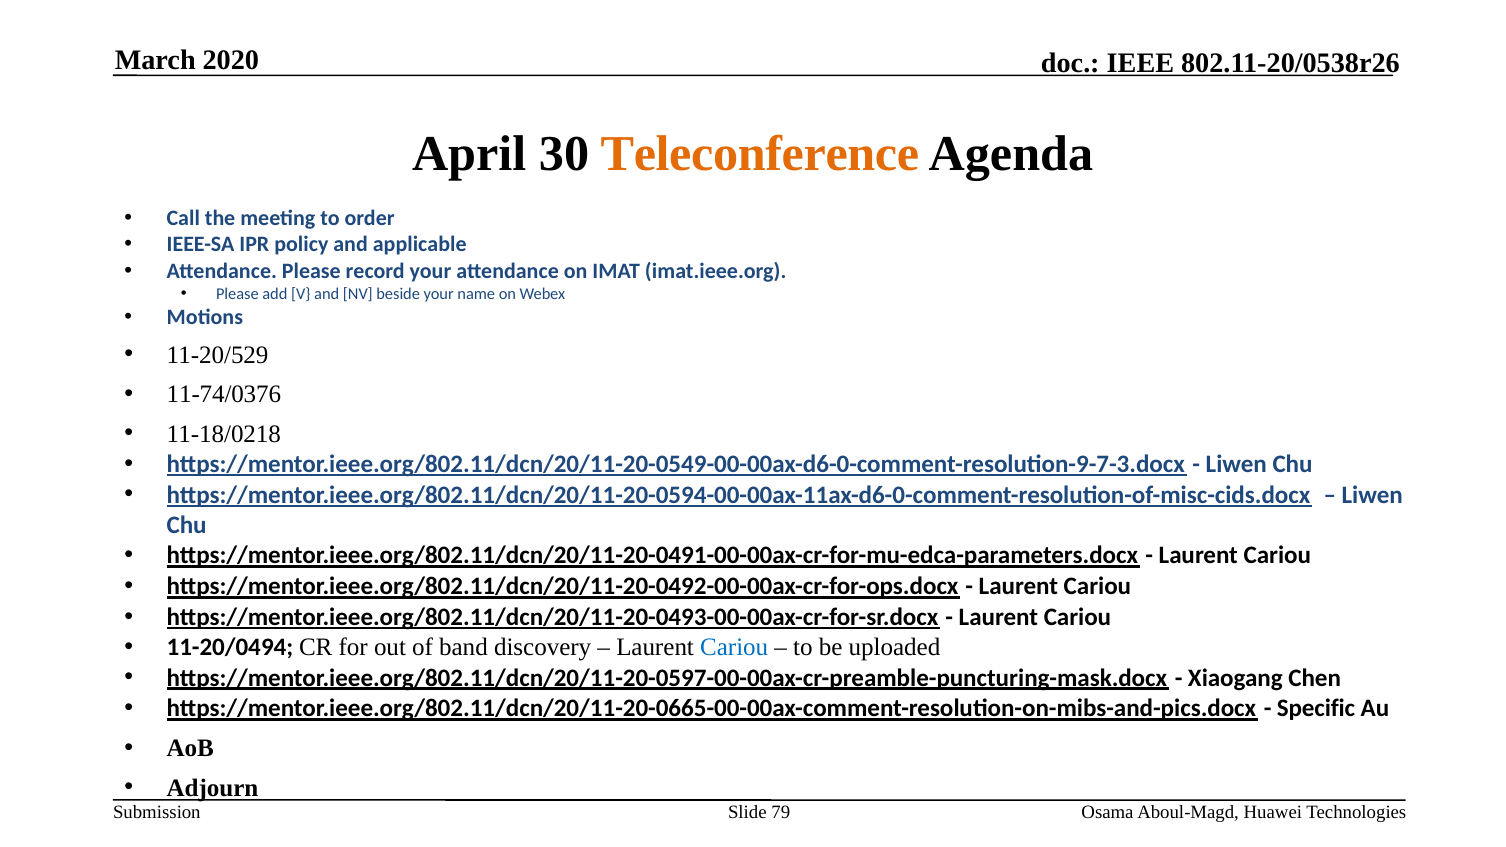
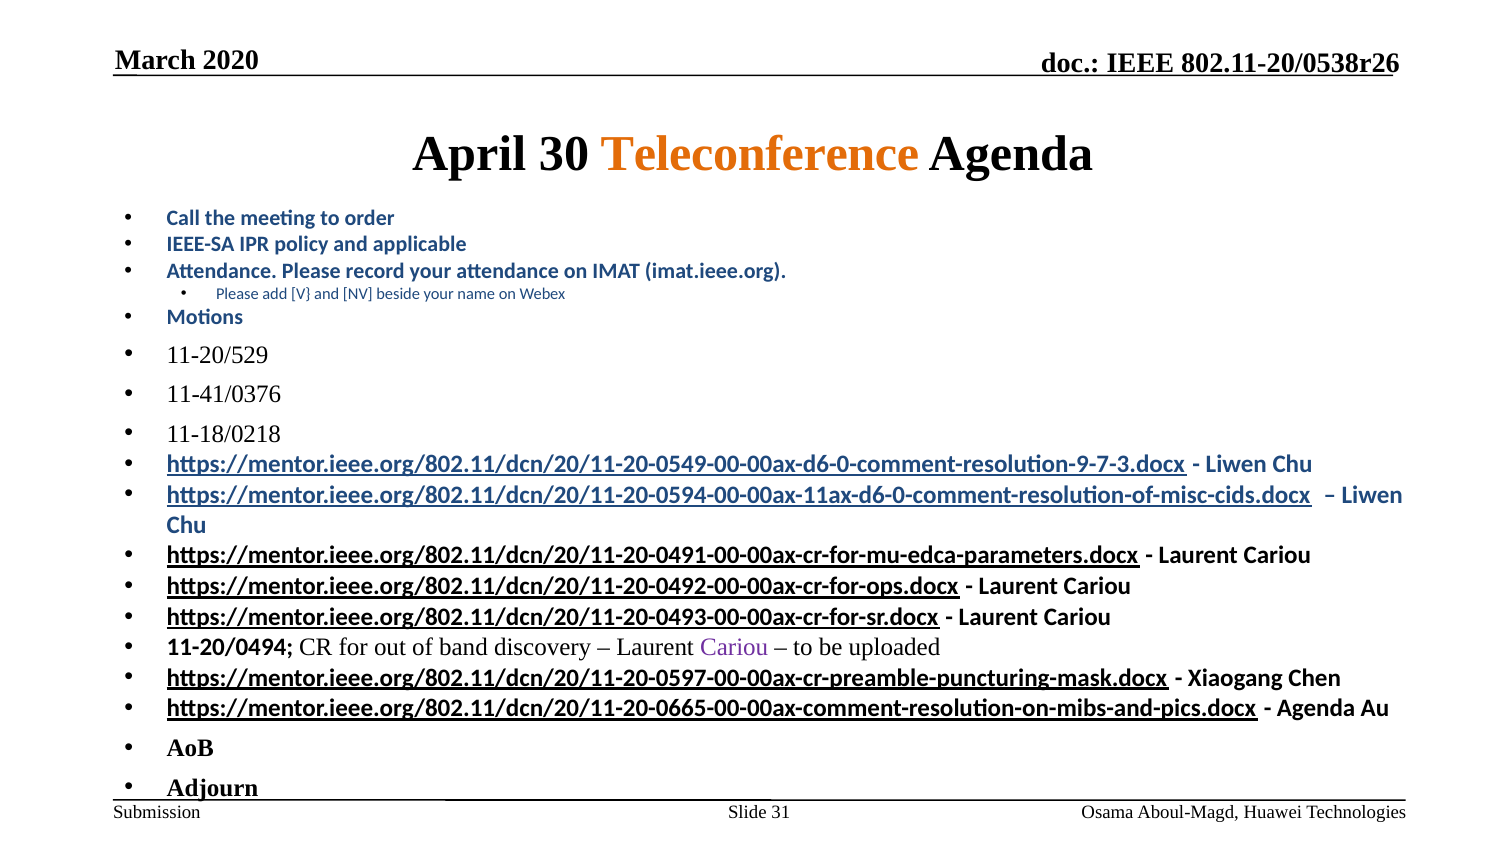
11-74/0376: 11-74/0376 -> 11-41/0376 (224, 395)
Cariou colour: blue -> purple (734, 648)
Specific: Specific -> Agenda (1316, 709)
79: 79 -> 31 (781, 812)
